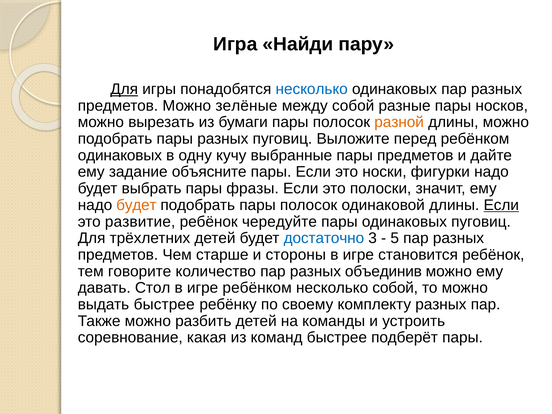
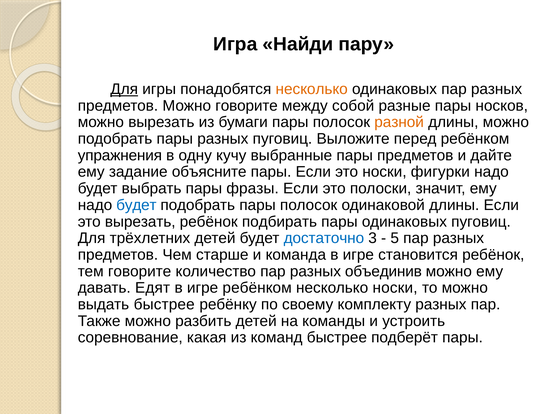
несколько colour: blue -> orange (312, 89)
Можно зелёные: зелёные -> говорите (247, 106)
одинаковых: одинаковых -> упражнения (120, 155)
будет colour: orange -> blue (136, 205)
Если underline: present -> none (501, 205)
это развитие: развитие -> вырезать (140, 222)
чередуйте: чередуйте -> подбирать (279, 222)
стороны: стороны -> команда (296, 255)
Стол: Стол -> Едят (153, 288)
несколько собой: собой -> носки (395, 288)
